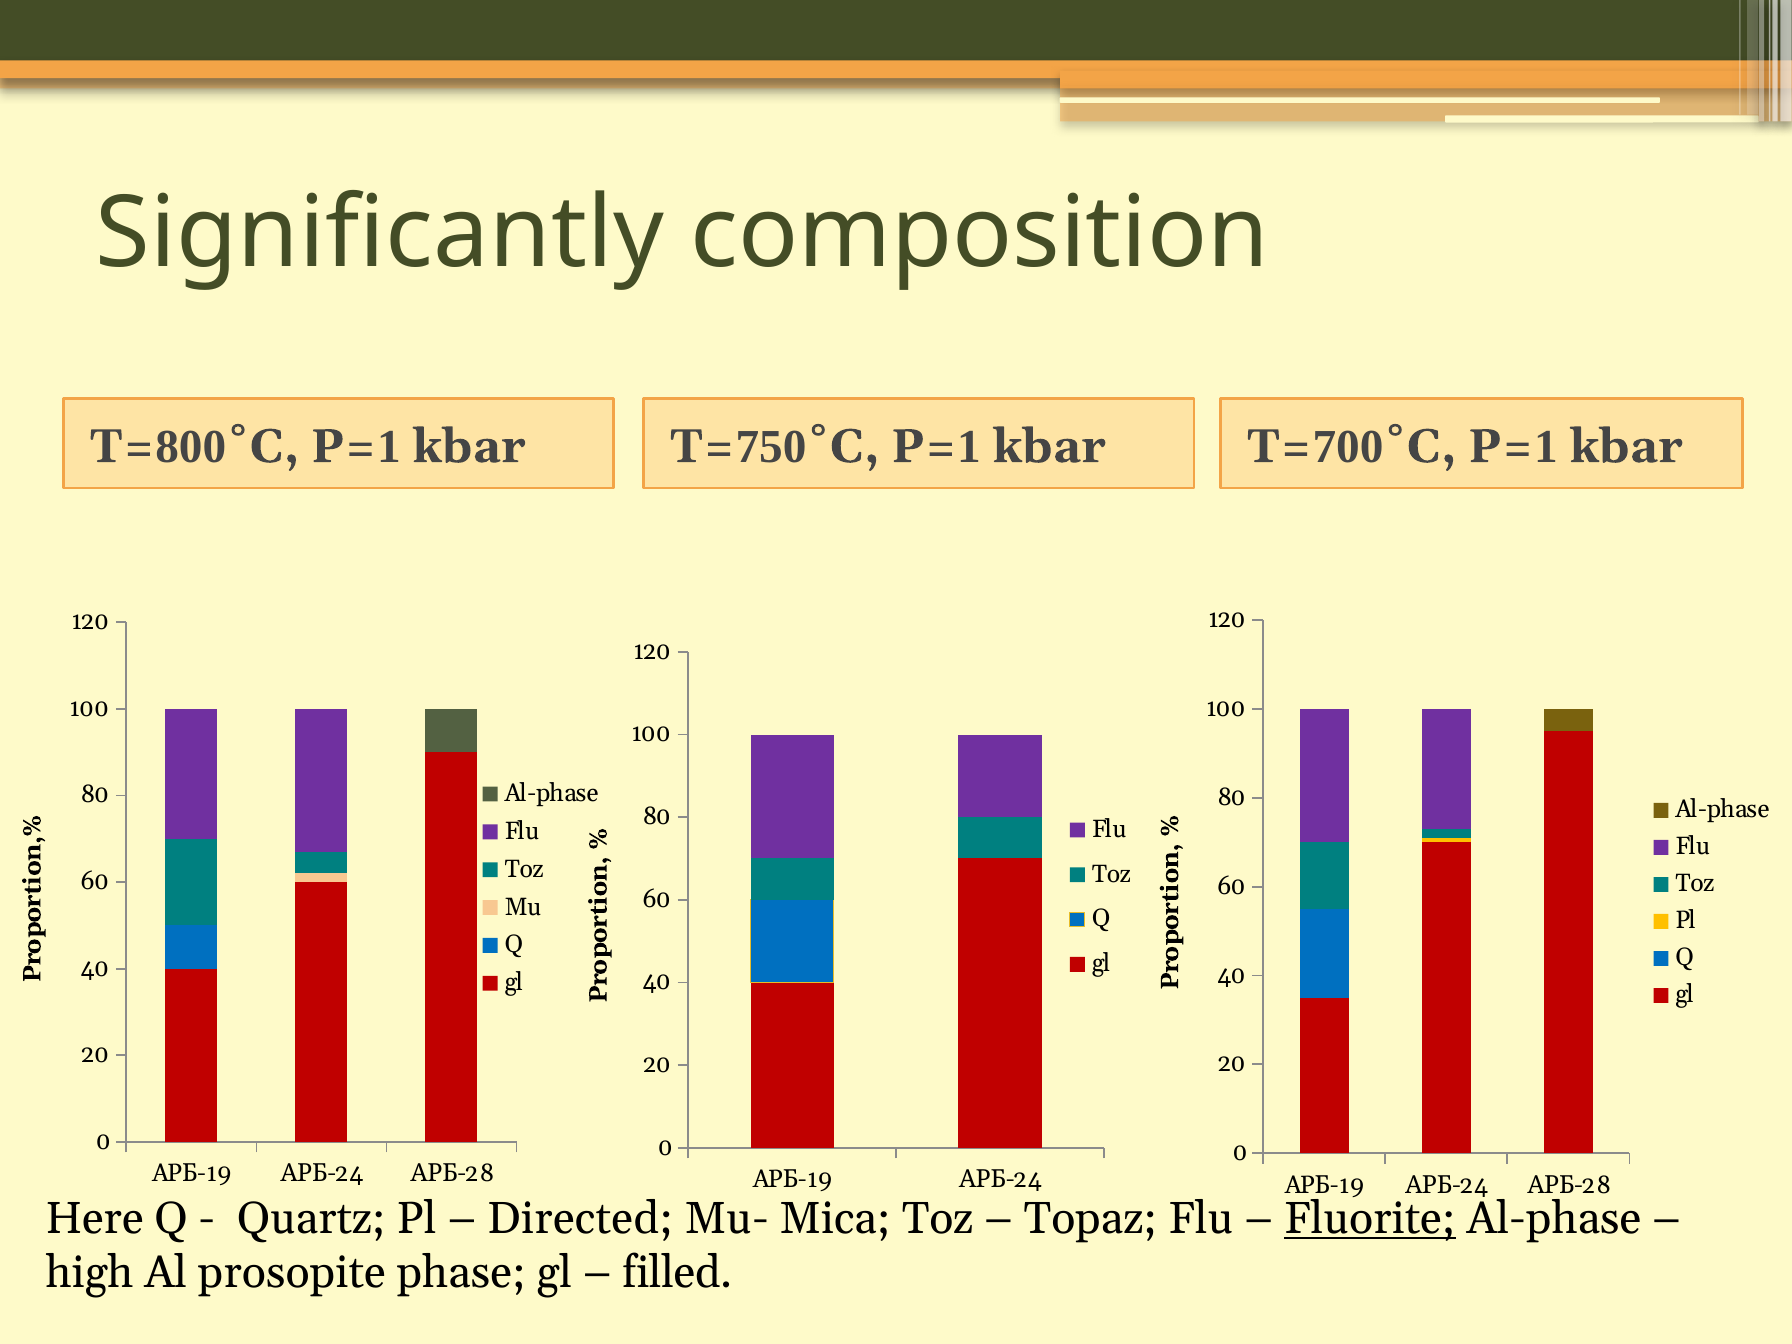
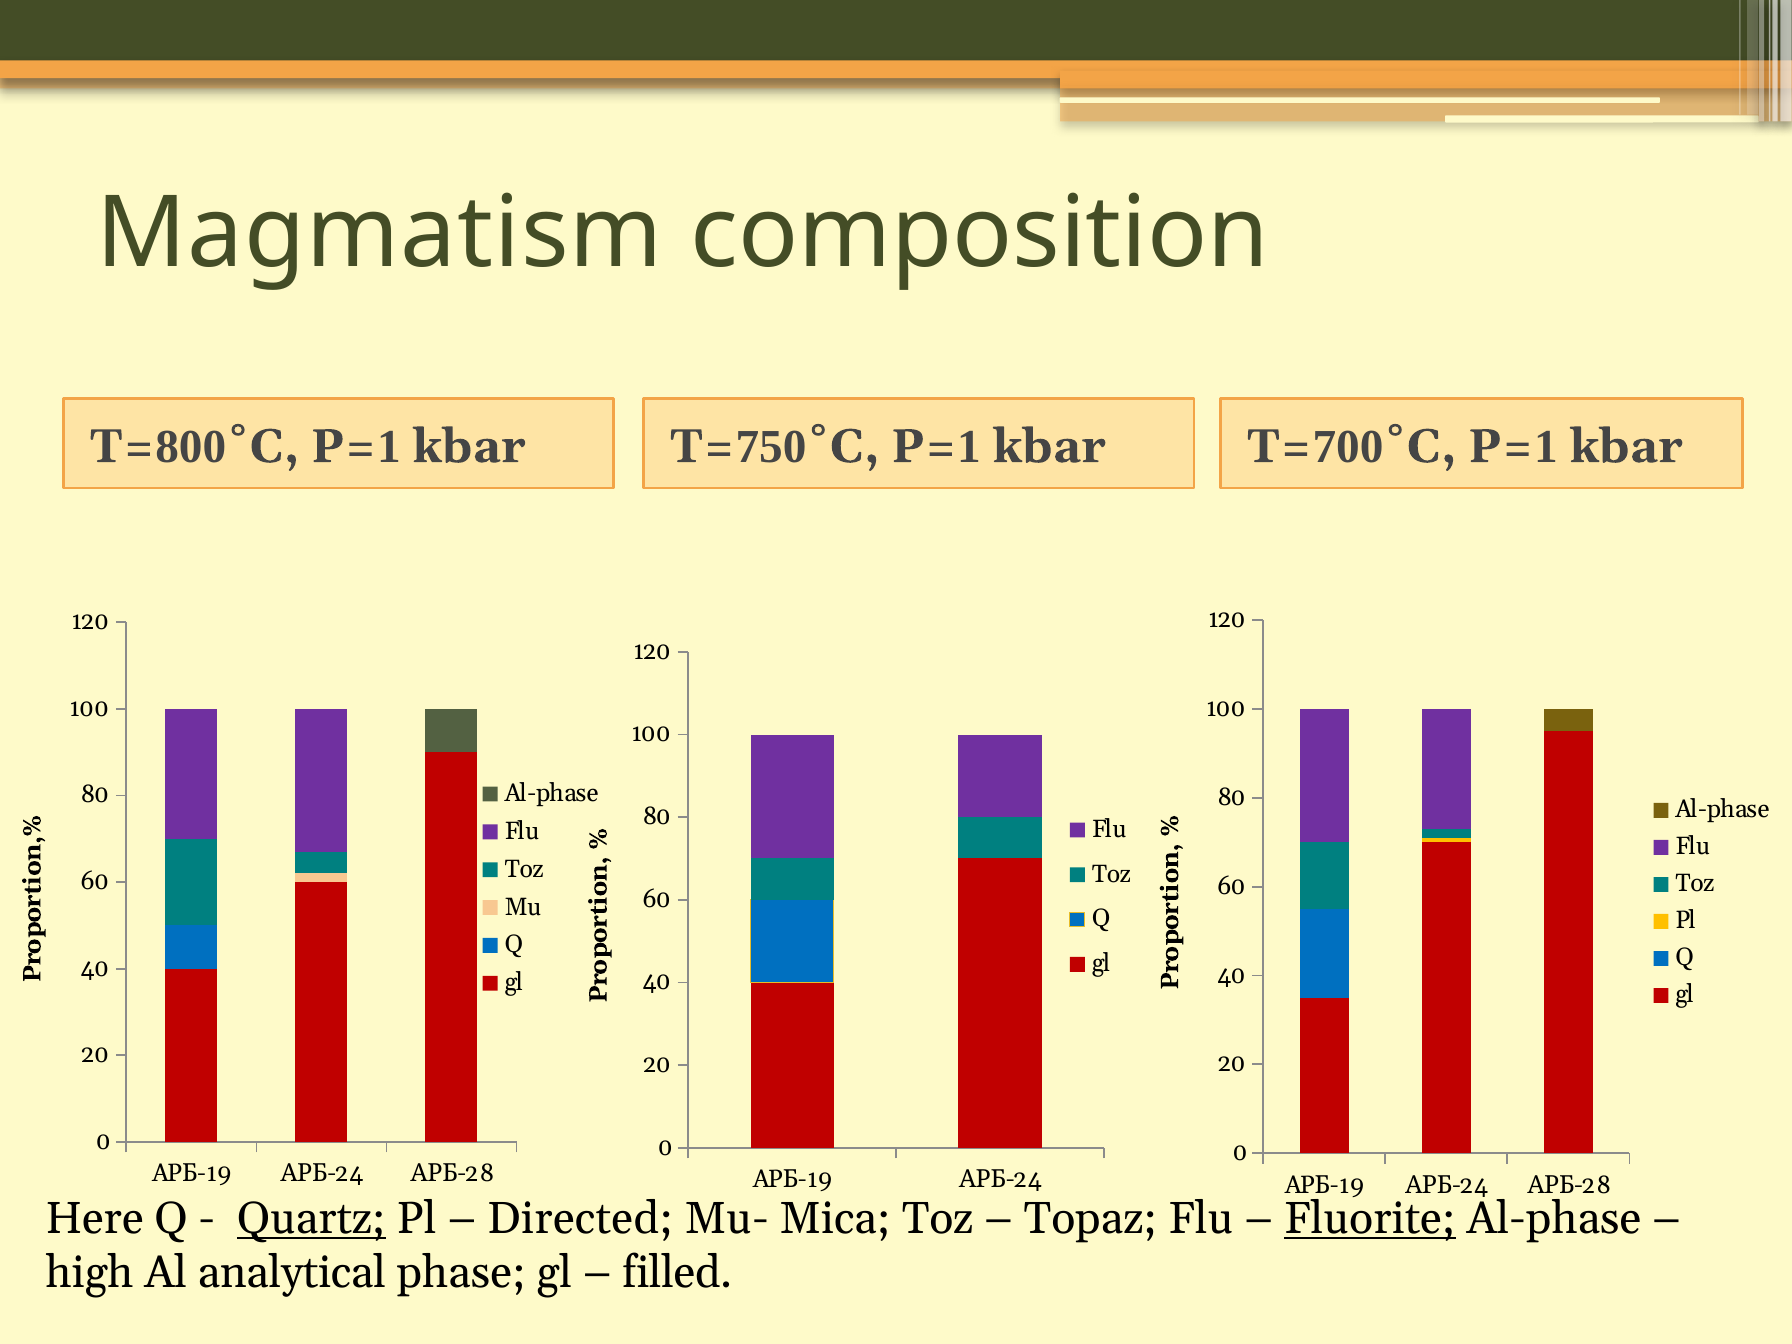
Significantly: Significantly -> Magmatism (380, 233)
Quartz underline: none -> present (311, 1219)
prosopite: prosopite -> analytical (292, 1273)
